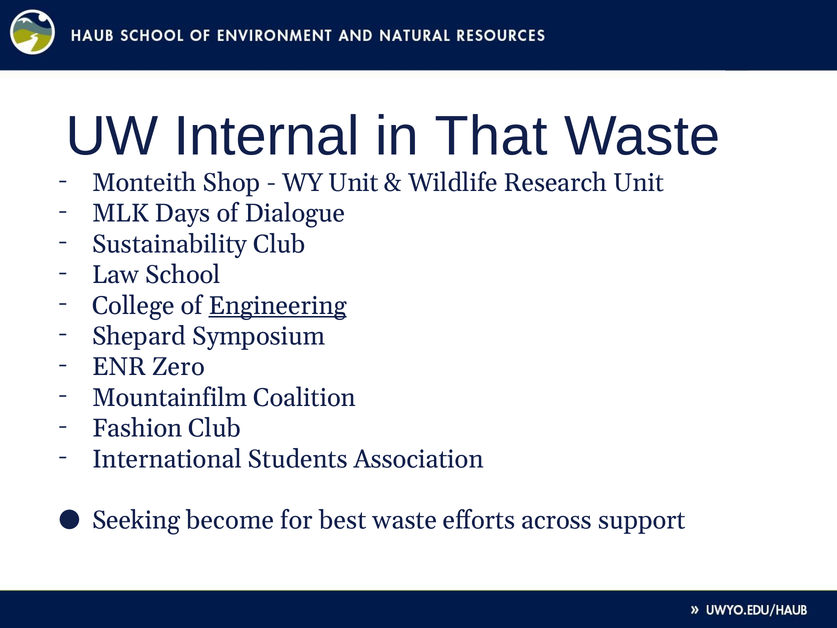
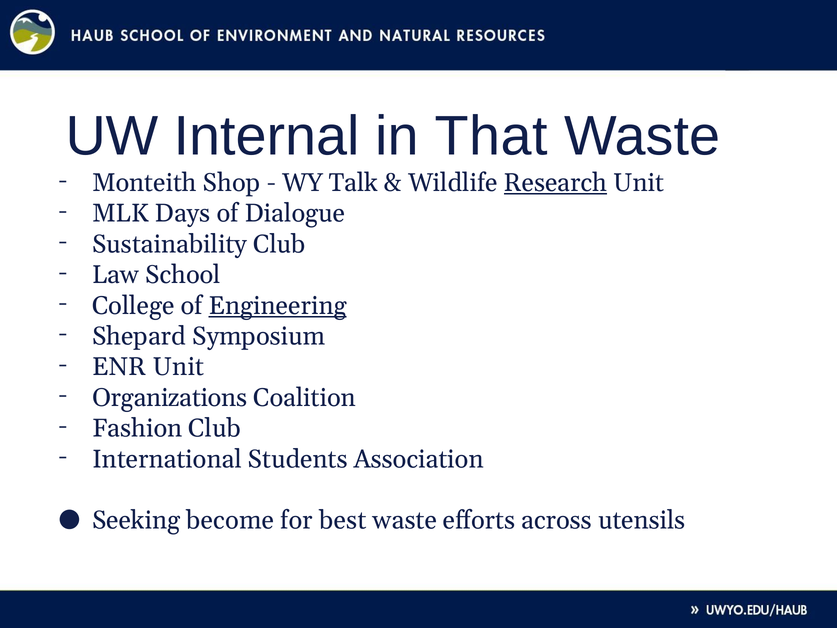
WY Unit: Unit -> Talk (353, 183)
Research underline: none -> present (556, 183)
ENR Zero: Zero -> Unit (179, 367)
Mountainfilm: Mountainfilm -> Organizations (170, 398)
support: support -> utensils (642, 520)
